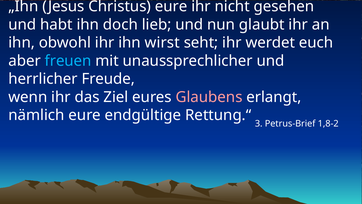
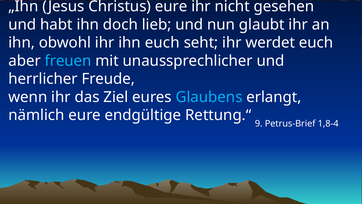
ihn wirst: wirst -> euch (162, 43)
Glaubens colour: pink -> light blue (209, 97)
3: 3 -> 9 (259, 123)
1,8-2: 1,8-2 -> 1,8-4 (328, 123)
